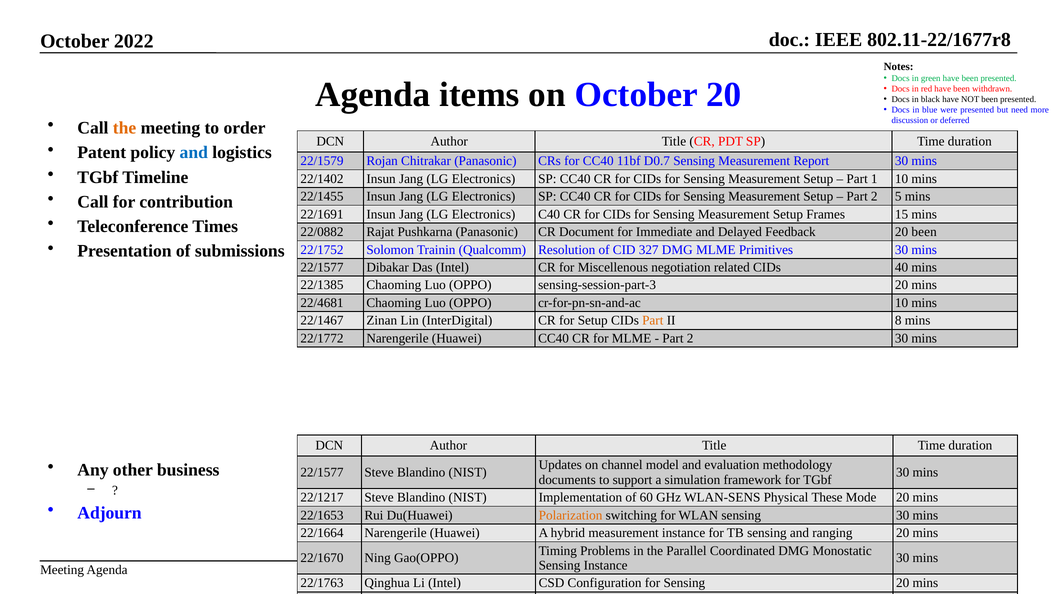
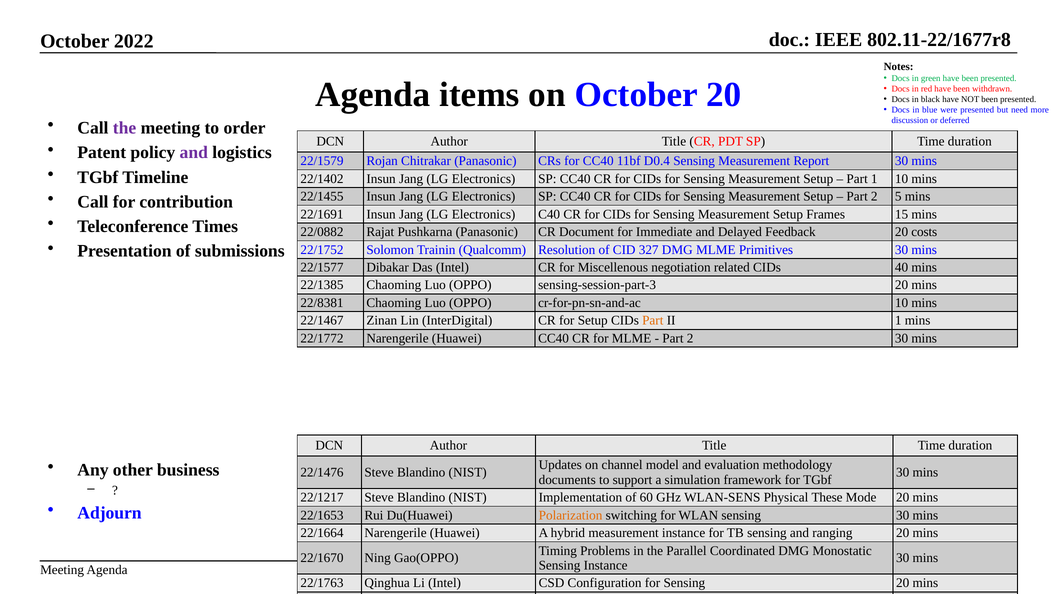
the colour: orange -> purple (125, 128)
and colour: blue -> purple (194, 153)
D0.7: D0.7 -> D0.4 (657, 161)
20 been: been -> costs (924, 232)
22/4681: 22/4681 -> 22/8381 (322, 303)
II 8: 8 -> 1 (898, 321)
22/1577: 22/1577 -> 22/1476 (322, 473)
